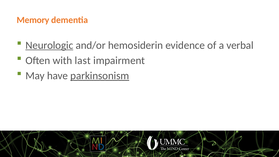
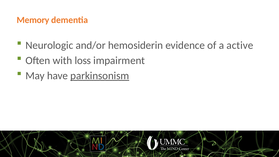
Neurologic underline: present -> none (49, 45)
verbal: verbal -> active (240, 45)
last: last -> loss (83, 60)
